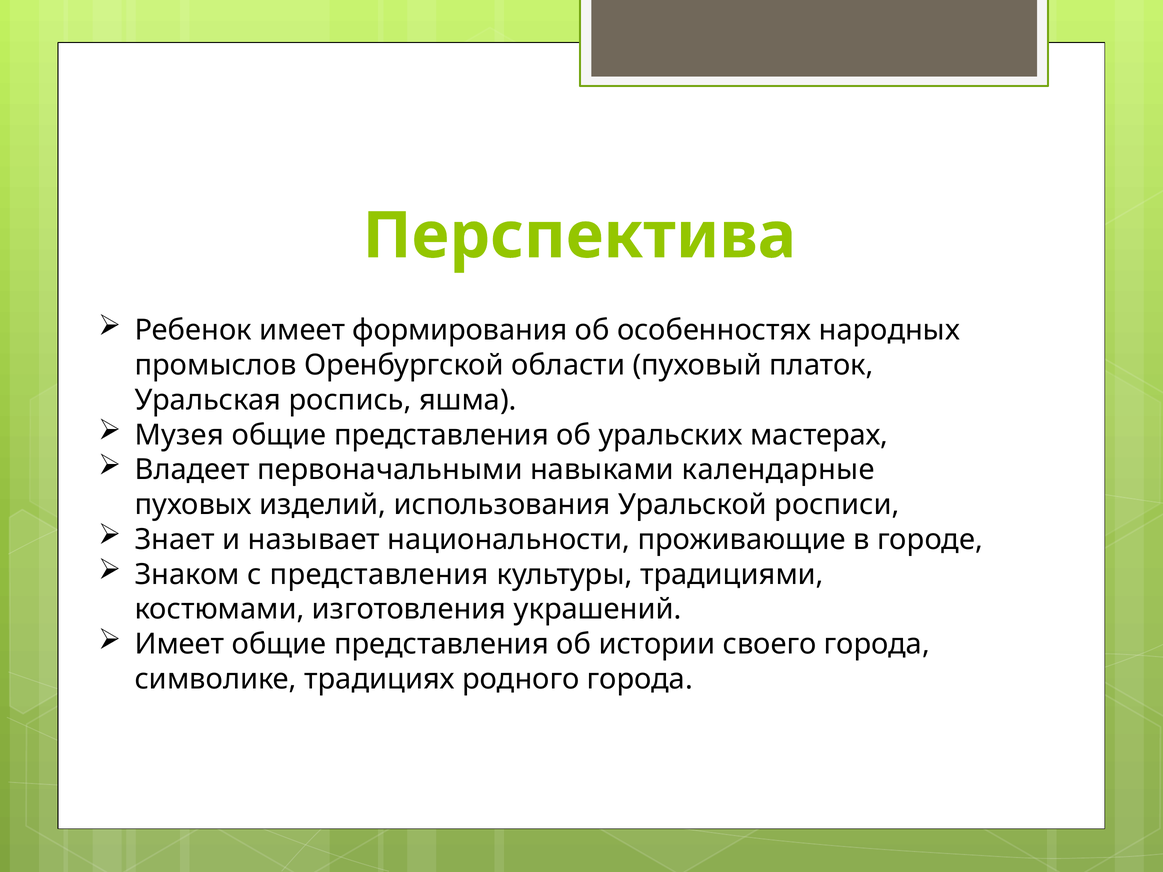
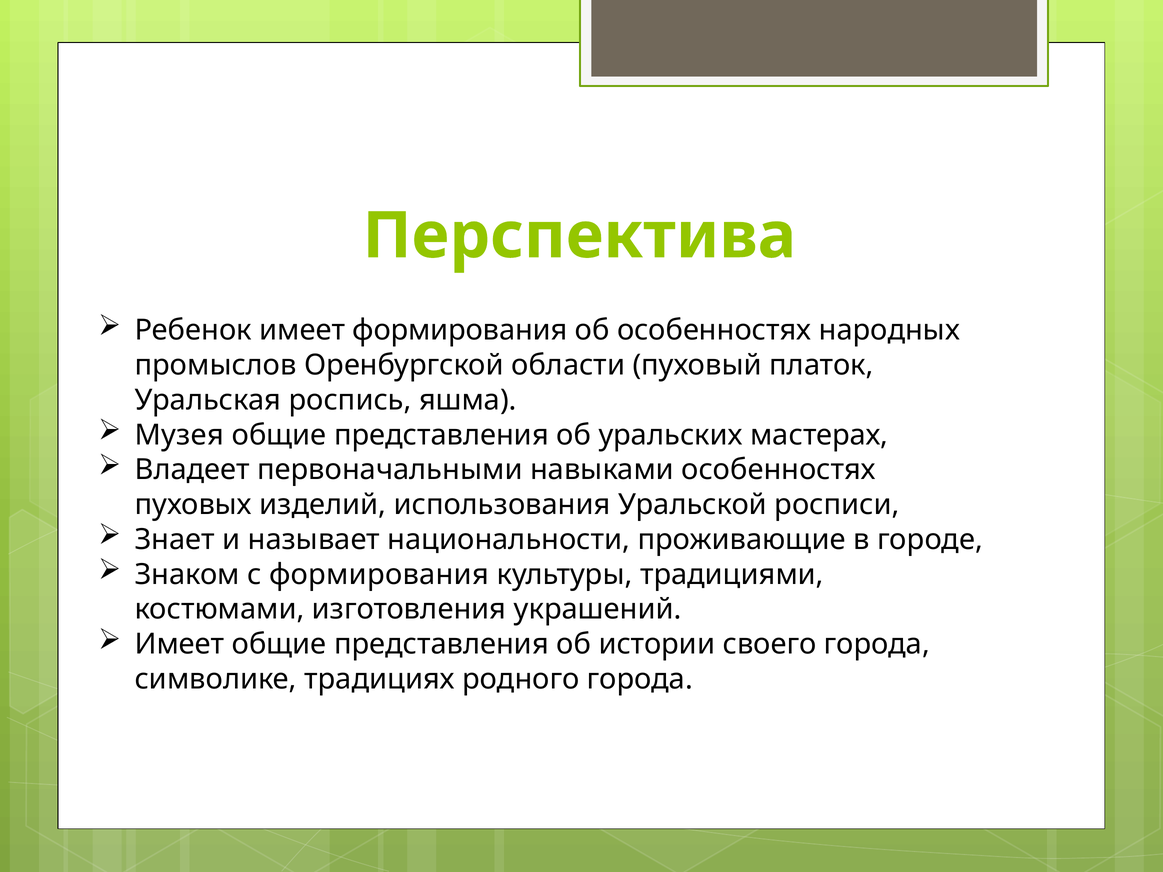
навыками календарные: календарные -> особенностях (779, 470)
с представления: представления -> формирования (379, 575)
